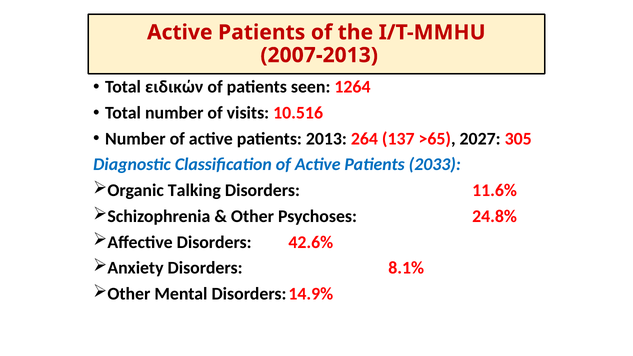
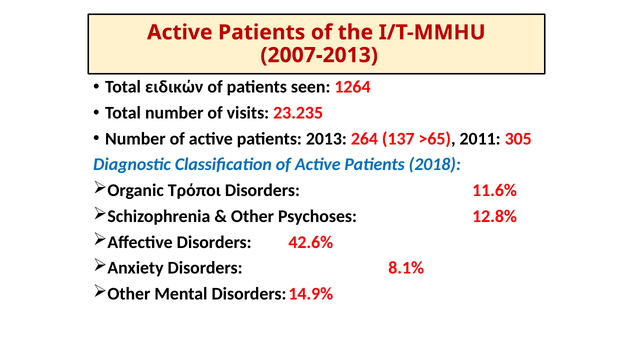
10.516: 10.516 -> 23.235 (298, 113)
2027: 2027 -> 2011 (480, 139)
2033: 2033 -> 2018 (435, 165)
Talking: Talking -> Τρόποι (194, 190)
24.8%: 24.8% -> 12.8% (495, 216)
